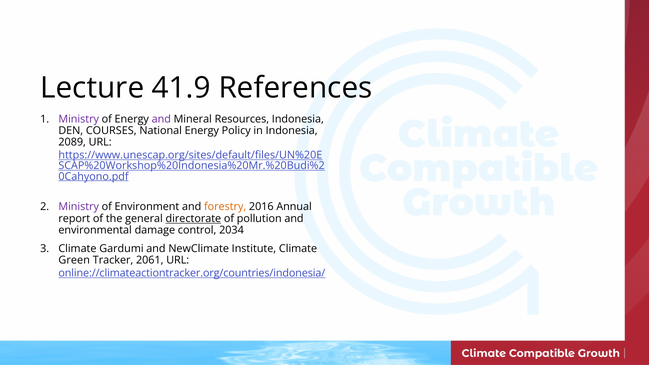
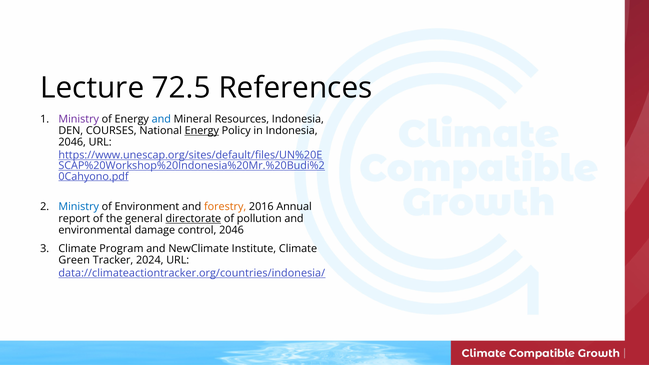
41.9: 41.9 -> 72.5 (181, 88)
and colour: purple -> blue (161, 119)
Energy underline: none -> present (202, 131)
2089: 2089 -> 2046 (72, 142)
Ministry colour: purple -> blue (79, 207)
control 2034: 2034 -> 2046 (231, 230)
Gardumi: Gardumi -> Program (121, 249)
2061: 2061 -> 2024 (150, 260)
online://climateactiontracker.org/countries/indonesia/: online://climateactiontracker.org/countries/indonesia/ -> data://climateactiontracker.org/countries/indonesia/ (192, 273)
